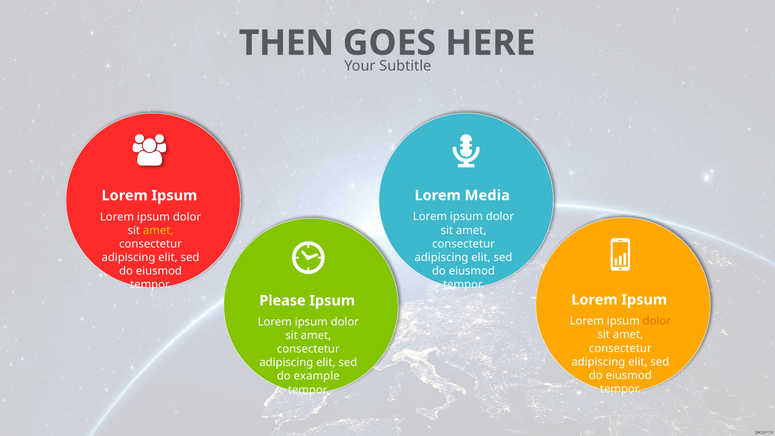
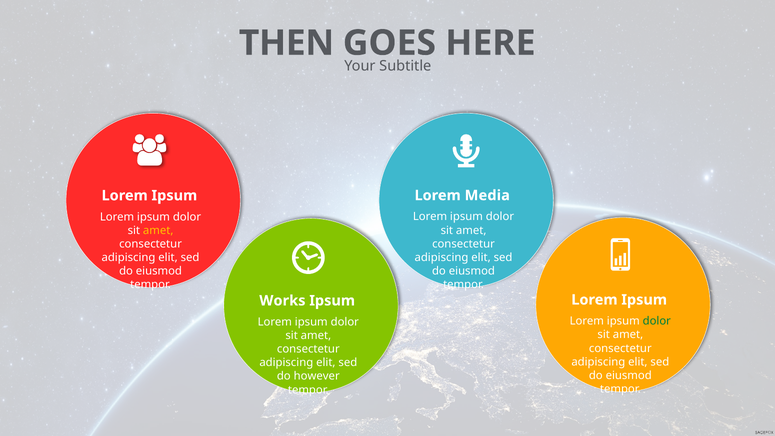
Please: Please -> Works (282, 301)
dolor colour: orange -> green (657, 321)
example: example -> however (317, 376)
